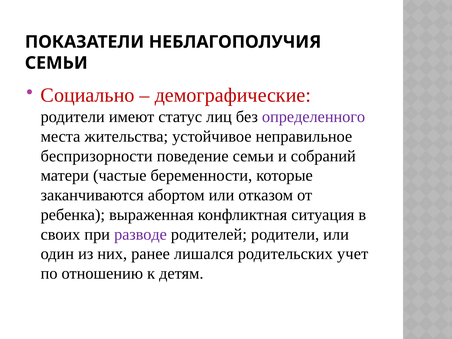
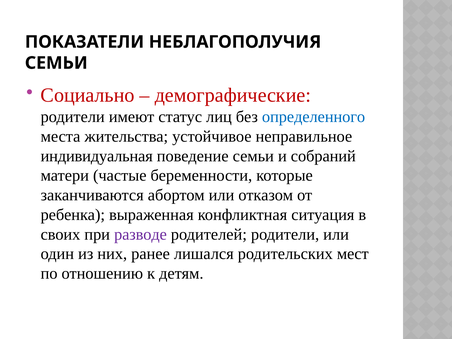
определенного colour: purple -> blue (314, 117)
беспризорности: беспризорности -> индивидуальная (97, 156)
учет: учет -> мест (353, 254)
